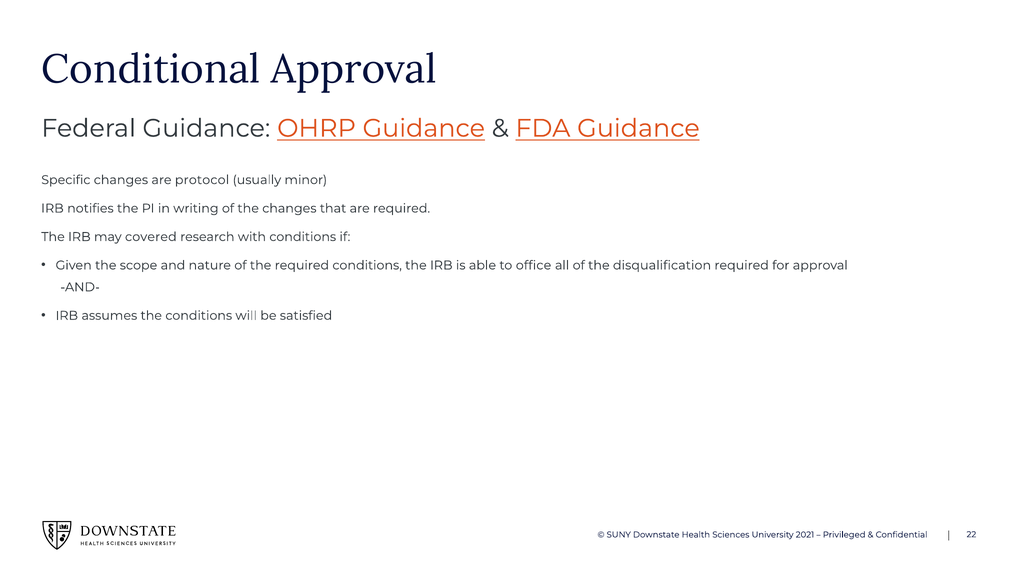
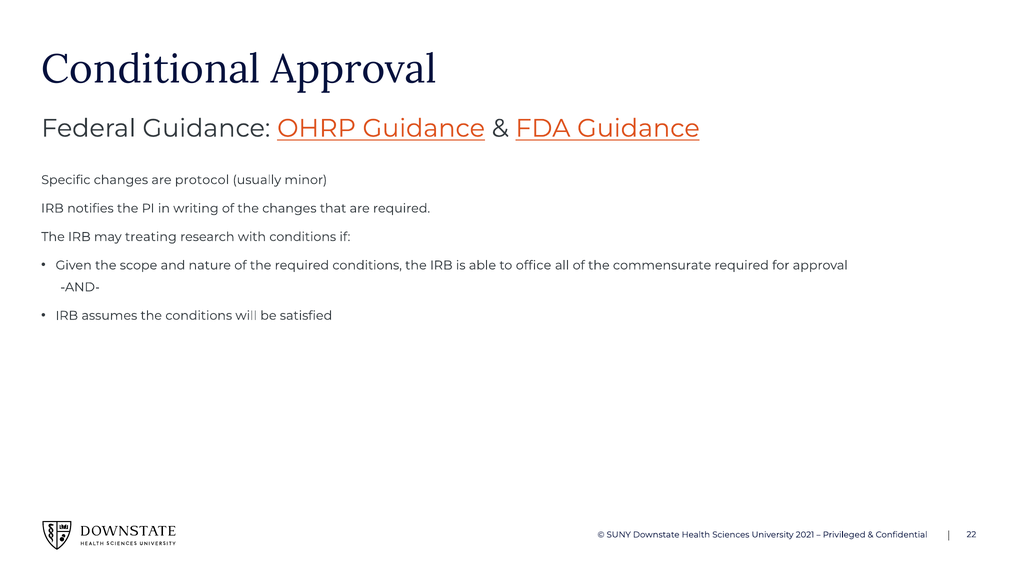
covered: covered -> treating (151, 237)
disqualification: disqualification -> commensurate (662, 265)
